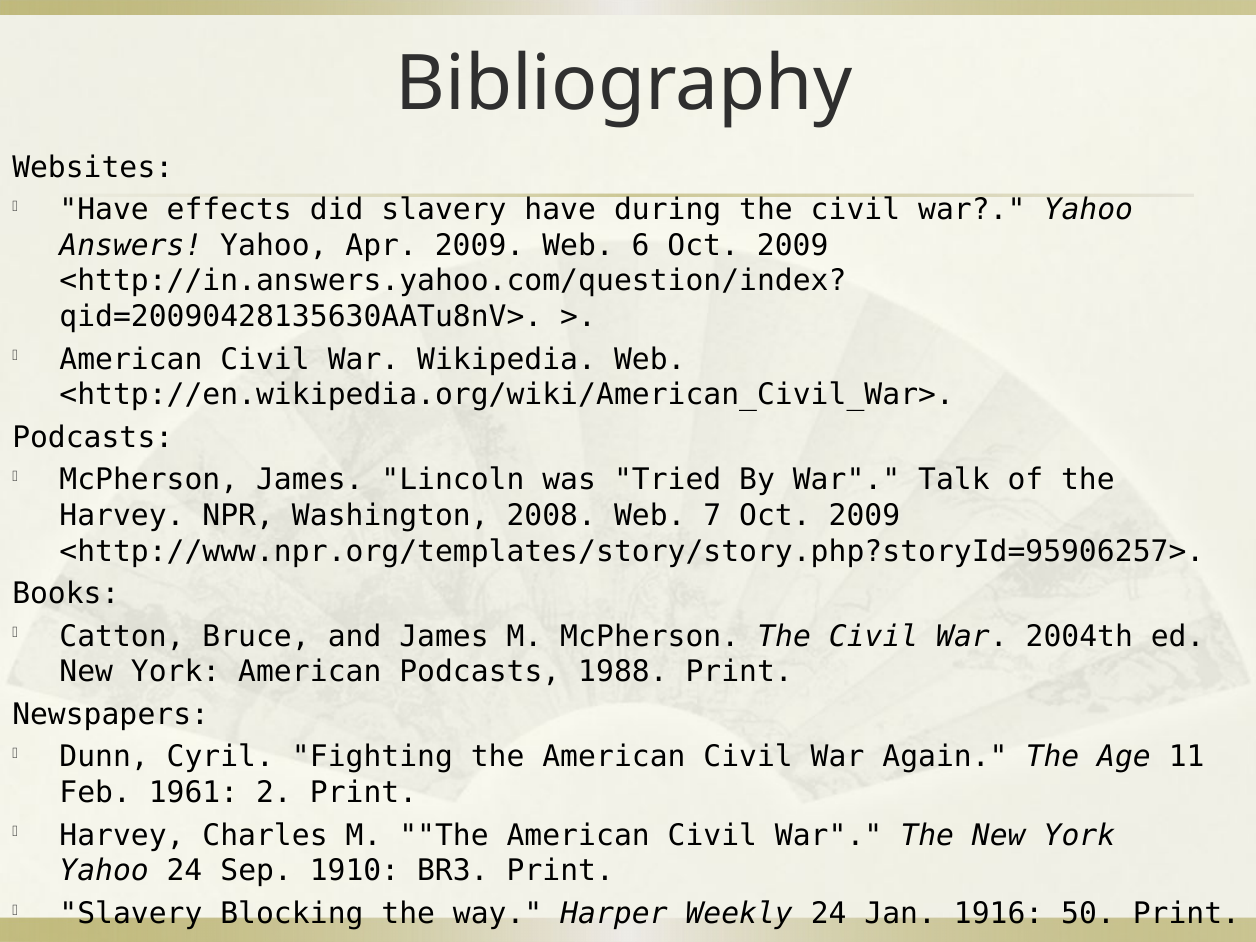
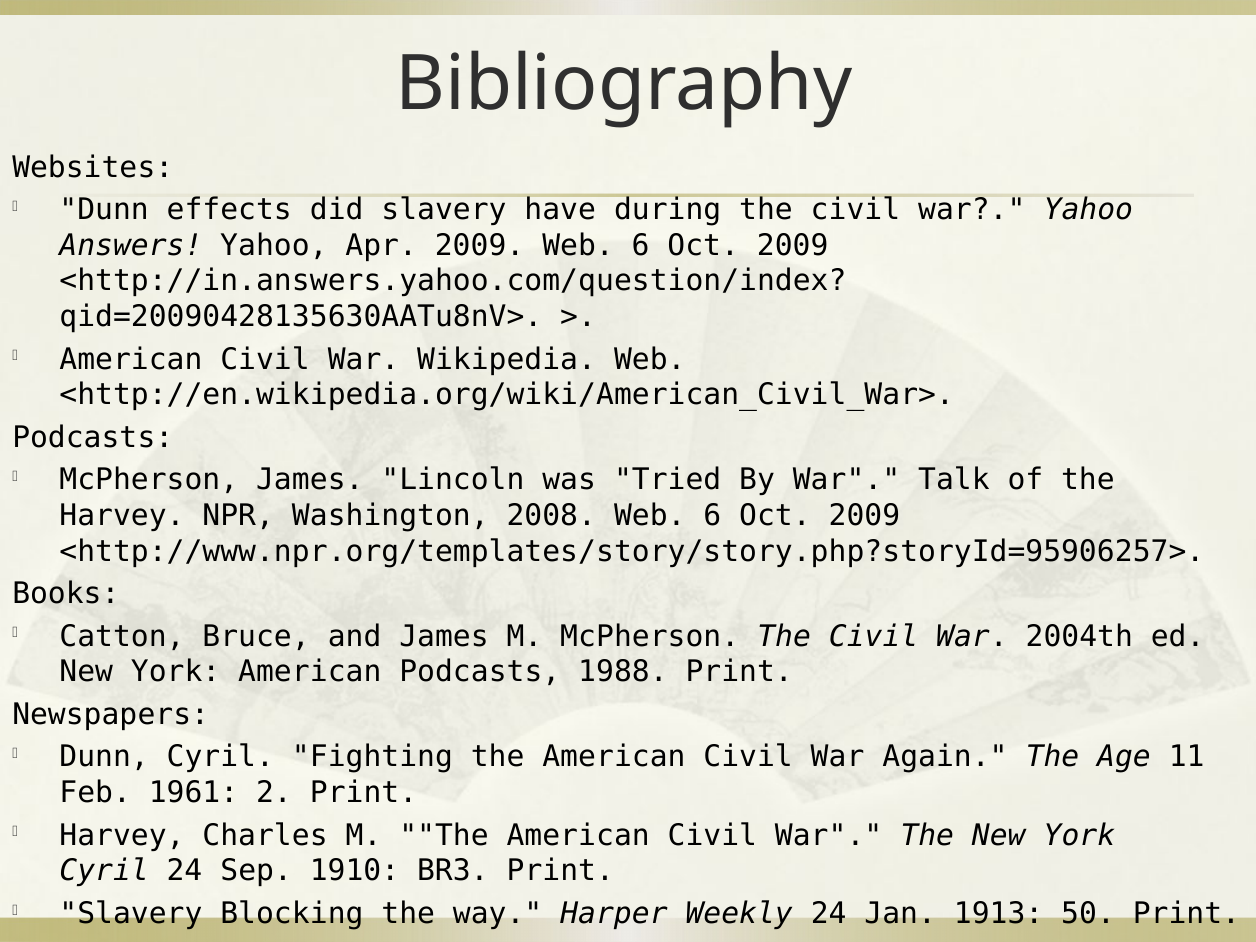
Have: Have -> Dunn (104, 210)
2008 Web 7: 7 -> 6 (712, 516)
Yahoo: Yahoo -> Cyril (104, 871)
1916: 1916 -> 1913 (999, 914)
